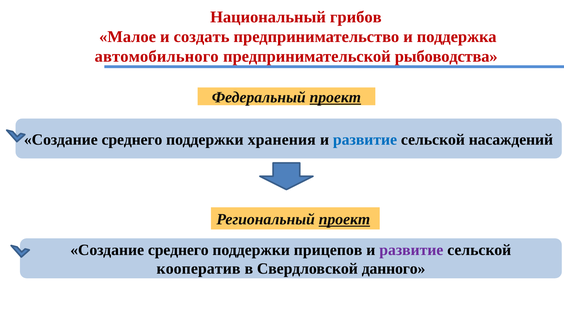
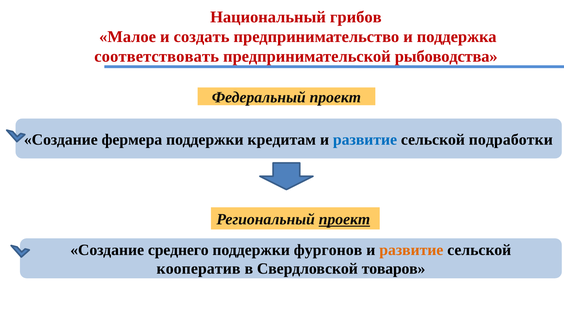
автомобильного: автомобильного -> соответствовать (157, 56)
проект underline: present -> none (335, 98)
среднего: среднего -> фермера (132, 140)
хранения: хранения -> кредитам (282, 140)
насаждений: насаждений -> подработки (511, 140)
прицепов: прицепов -> фургонов (328, 250)
развитие colour: purple -> orange (411, 250)
данного: данного -> товаров (394, 269)
